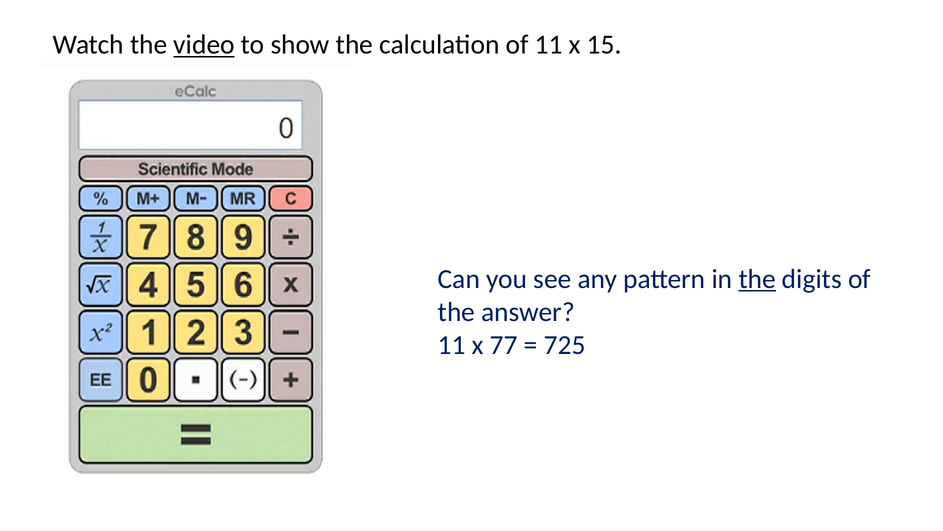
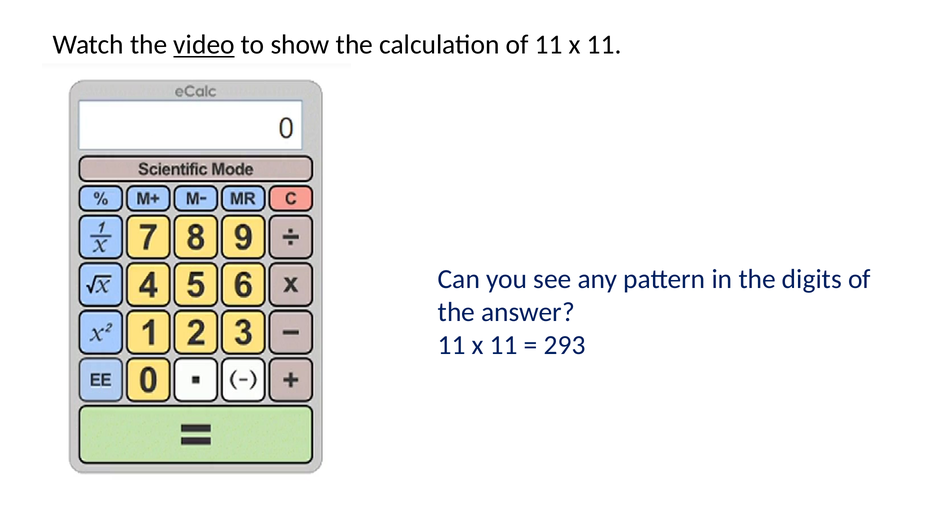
of 11 x 15: 15 -> 11 (604, 45)
the underline: present -> none (757, 279)
77: 77 -> 11 (504, 345)
725: 725 -> 293 (565, 345)
